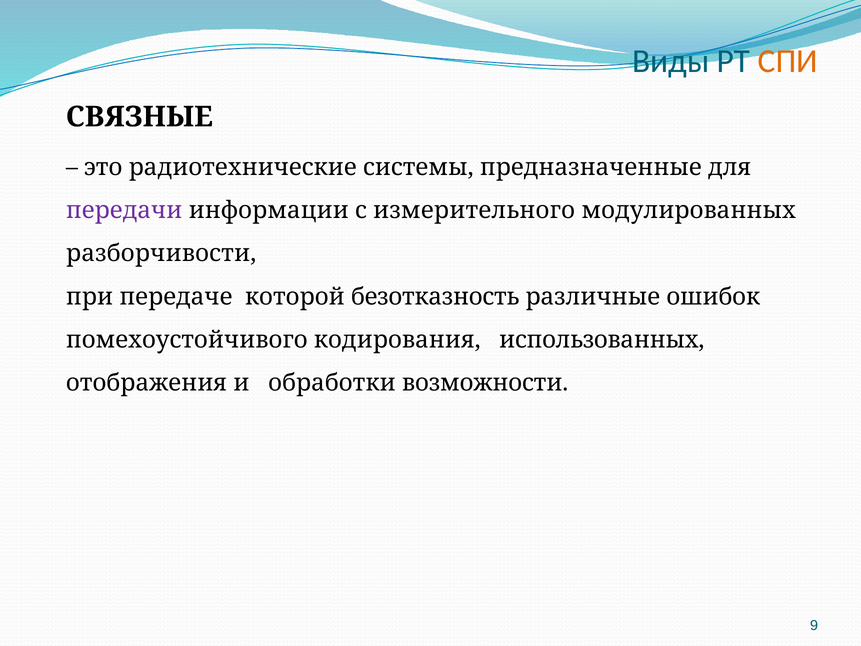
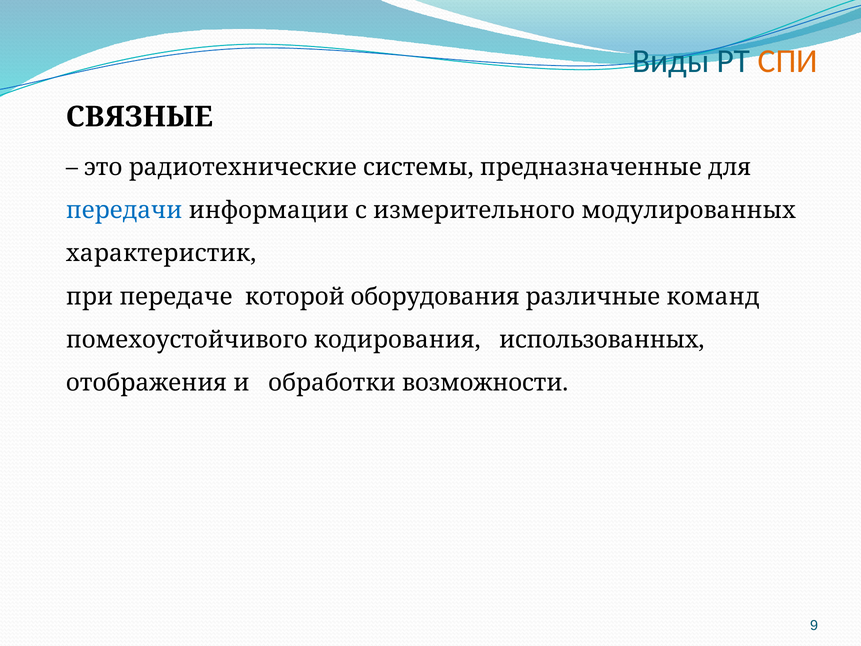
передачи colour: purple -> blue (124, 210)
разборчивости: разборчивости -> характеристик (161, 253)
безотказность: безотказность -> оборудования (435, 297)
ошибок: ошибок -> команд (713, 297)
